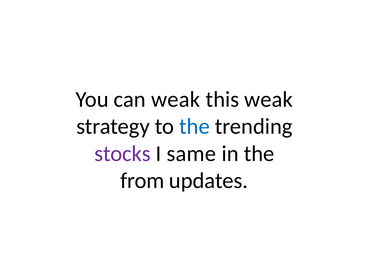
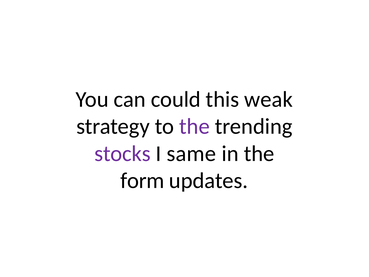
can weak: weak -> could (176, 99)
the colour: blue -> purple (194, 126)
from: from -> form (142, 181)
